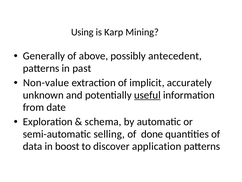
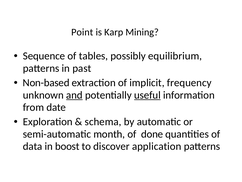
Using: Using -> Point (82, 32)
Generally: Generally -> Sequence (44, 56)
above: above -> tables (93, 56)
antecedent: antecedent -> equilibrium (175, 56)
Non-value: Non-value -> Non-based (46, 83)
accurately: accurately -> frequency (189, 83)
and underline: none -> present (74, 95)
selling: selling -> month (109, 134)
